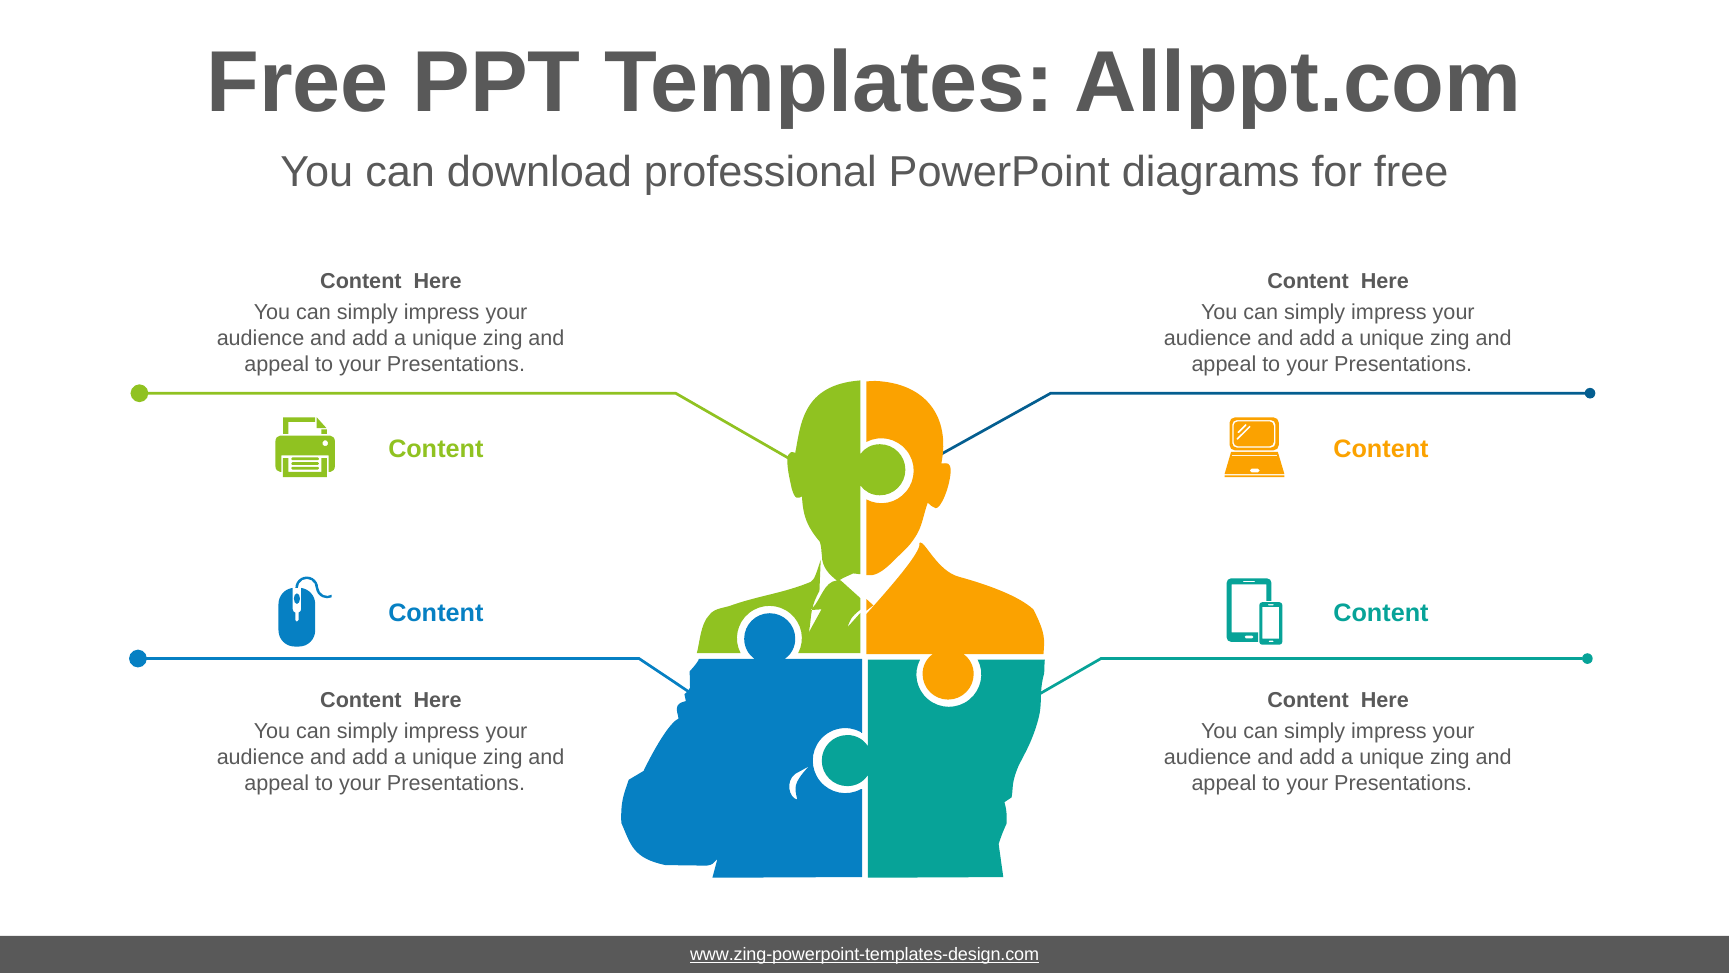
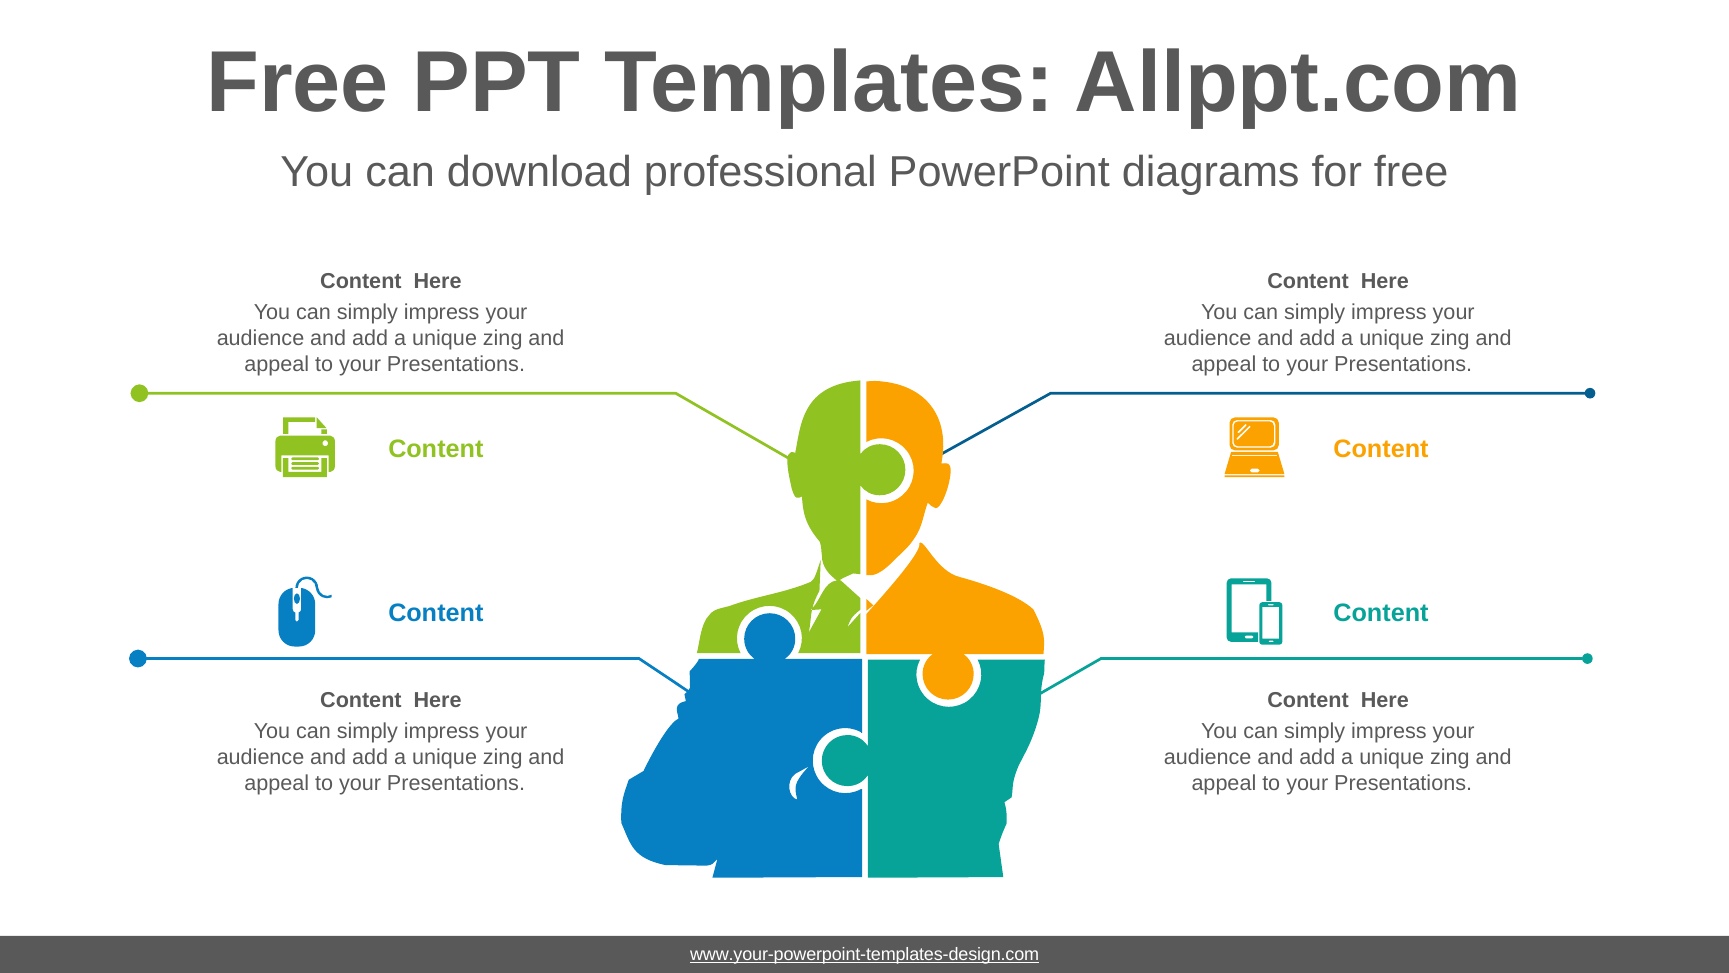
www.zing-powerpoint-templates-design.com: www.zing-powerpoint-templates-design.com -> www.your-powerpoint-templates-design.com (865, 954)
